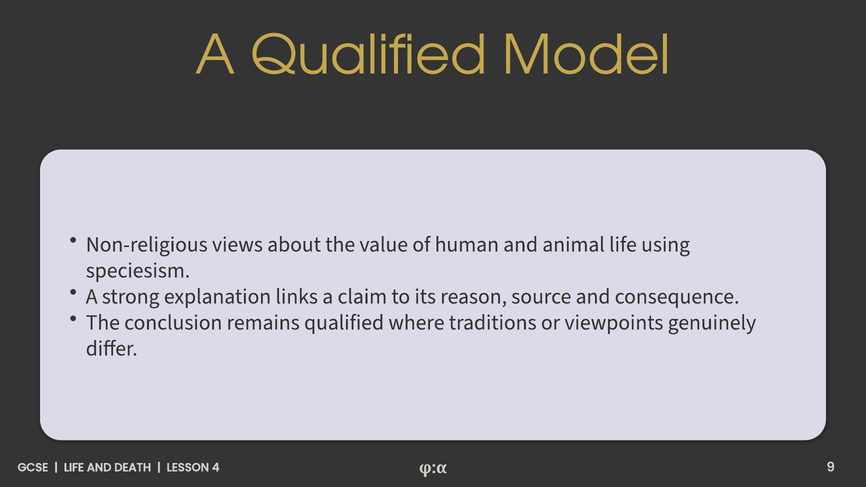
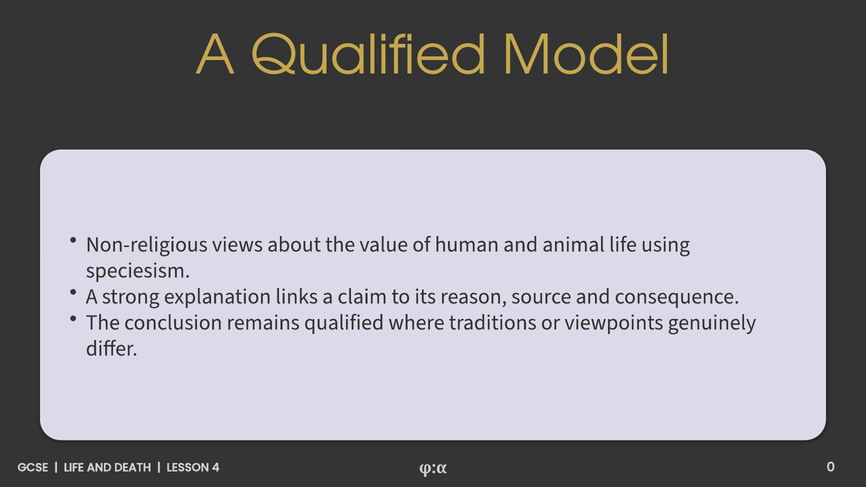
9: 9 -> 0 (831, 468)
